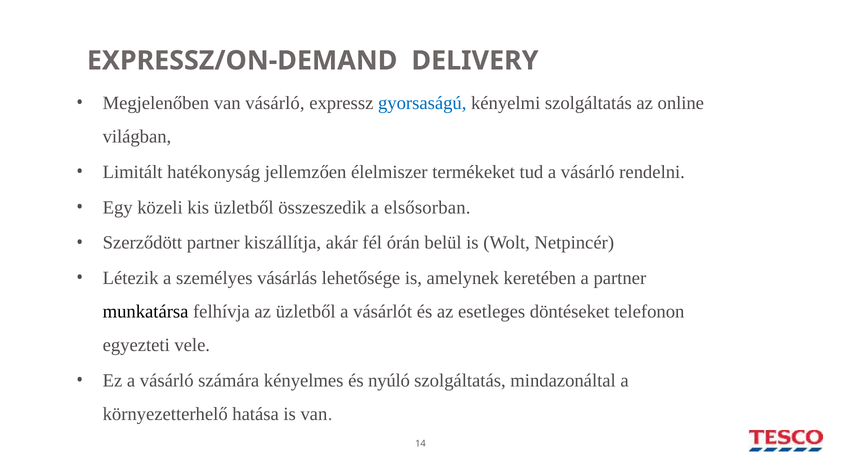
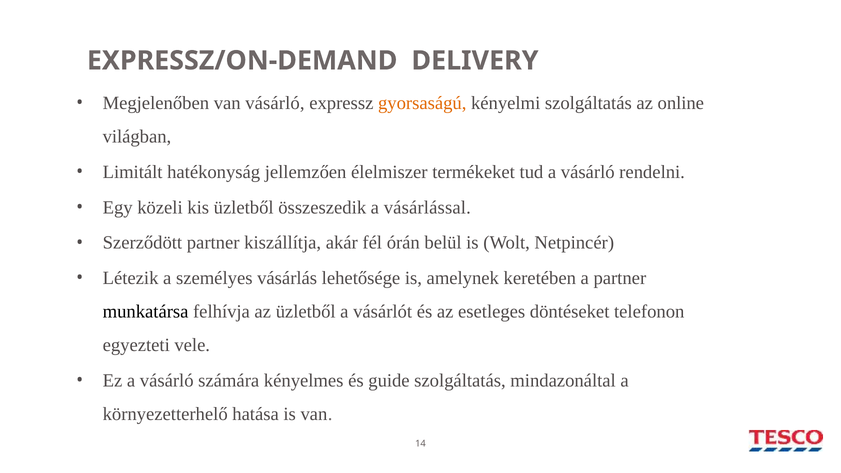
gyorsaságú colour: blue -> orange (422, 103)
elsősorban: elsősorban -> vásárlással (427, 207)
nyúló: nyúló -> guide (389, 381)
